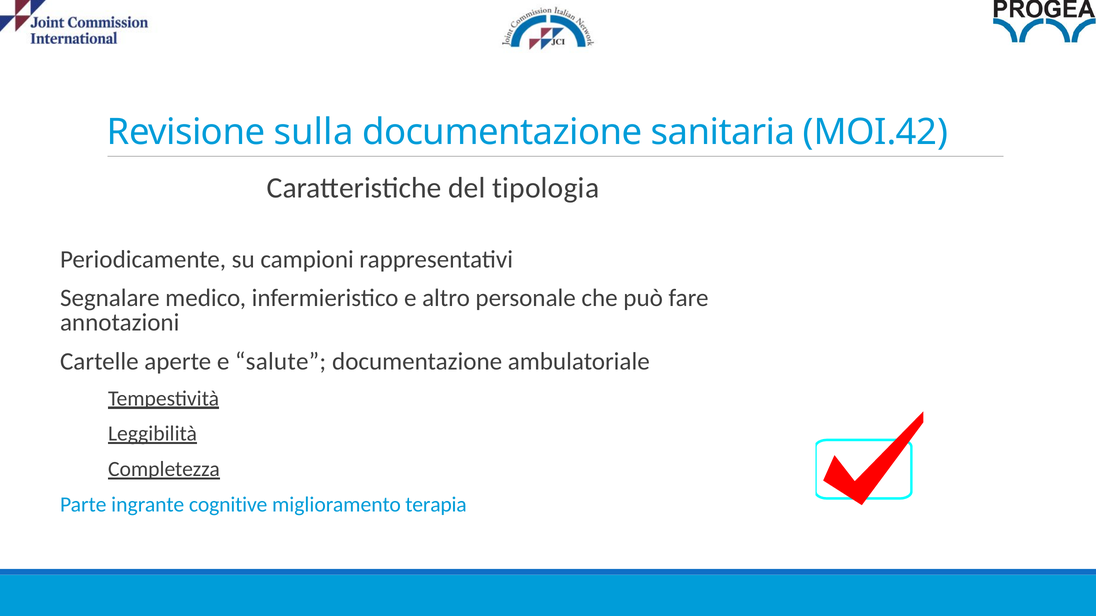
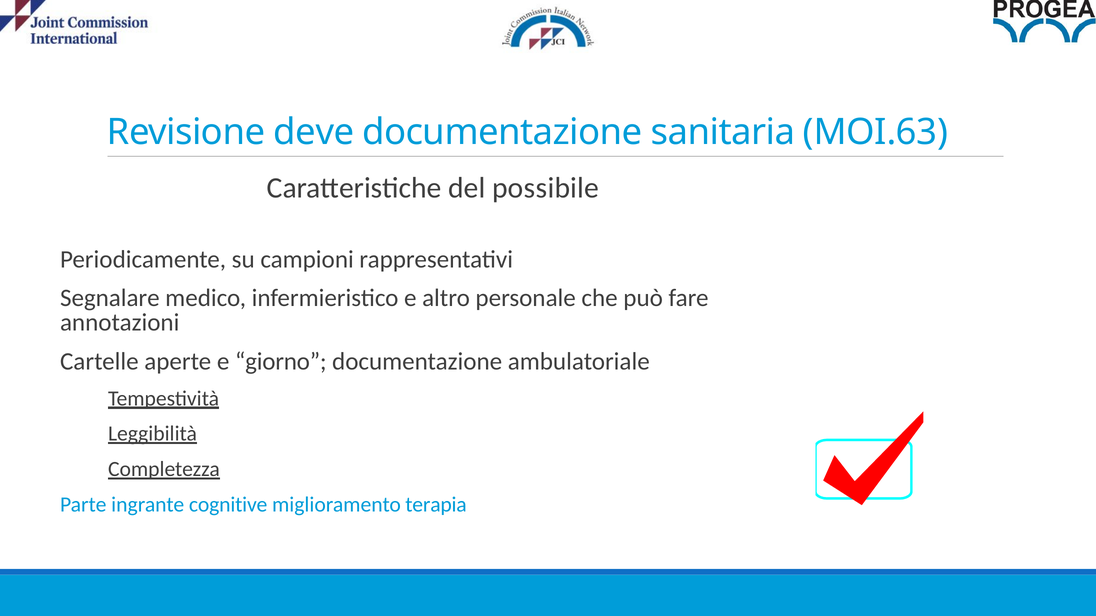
sulla: sulla -> deve (314, 133)
MOI.42: MOI.42 -> MOI.63 (875, 133)
tipologia: tipologia -> possibile (546, 188)
salute: salute -> giorno (281, 362)
